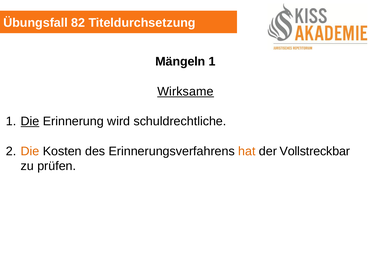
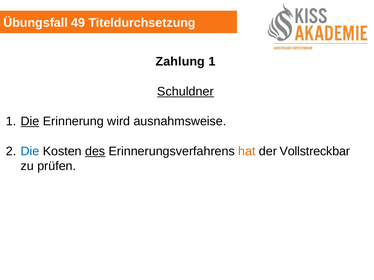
82: 82 -> 49 (78, 23)
Mängeln: Mängeln -> Zahlung (180, 62)
Wirksame: Wirksame -> Schuldner (185, 92)
schuldrechtliche: schuldrechtliche -> ausnahmsweise (180, 122)
Die colour: orange -> blue (30, 151)
des underline: none -> present (95, 151)
